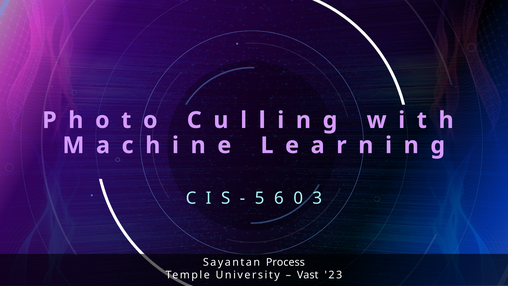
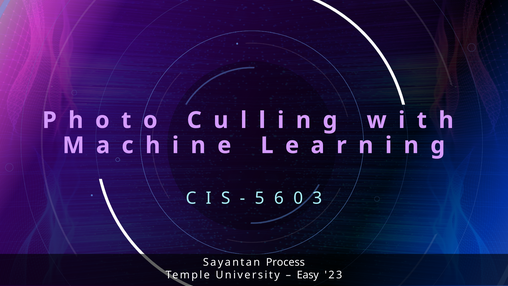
Vast: Vast -> Easy (308, 275)
